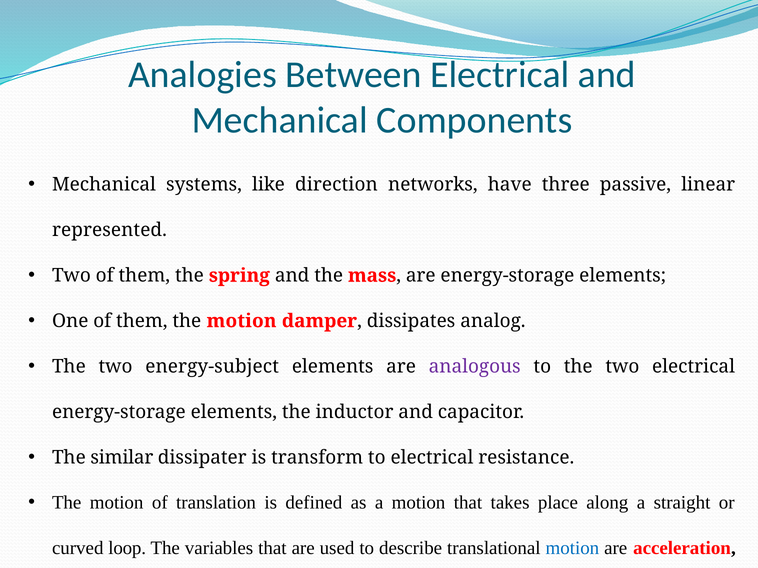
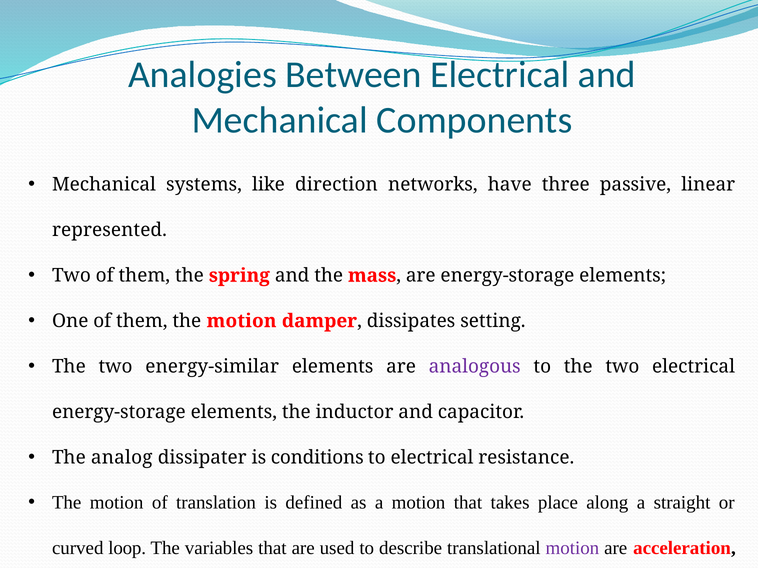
analog: analog -> setting (493, 321)
energy-subject: energy-subject -> energy-similar (212, 367)
similar: similar -> analog (122, 458)
transform: transform -> conditions (317, 458)
motion colour: blue -> purple (572, 549)
